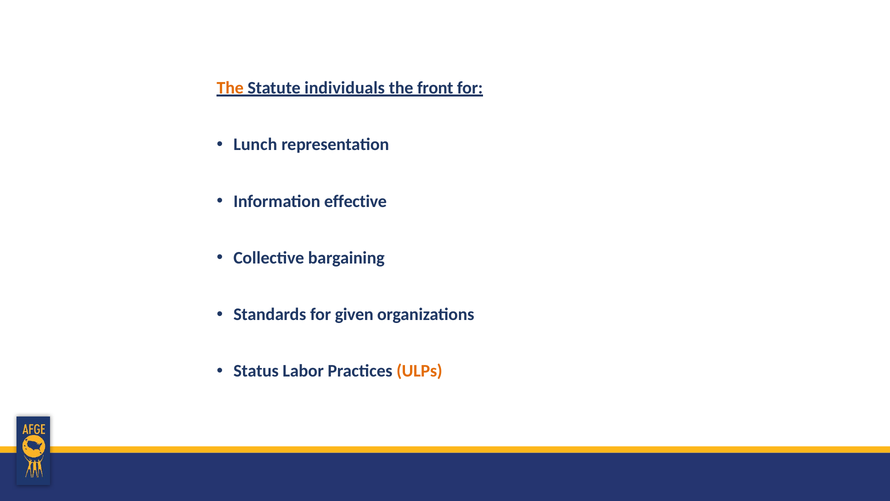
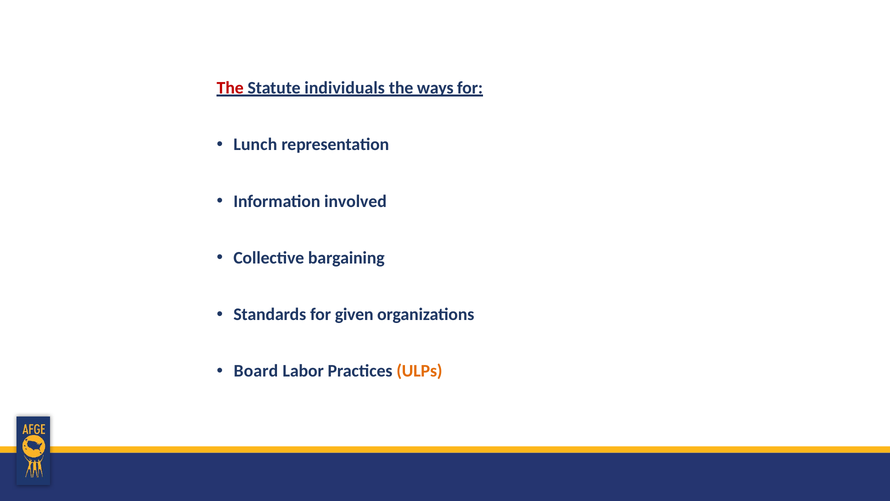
The colour: orange -> red (230, 88)
front: front -> ways (435, 88)
effective: effective -> involved (355, 201)
Status: Status -> Board (256, 371)
